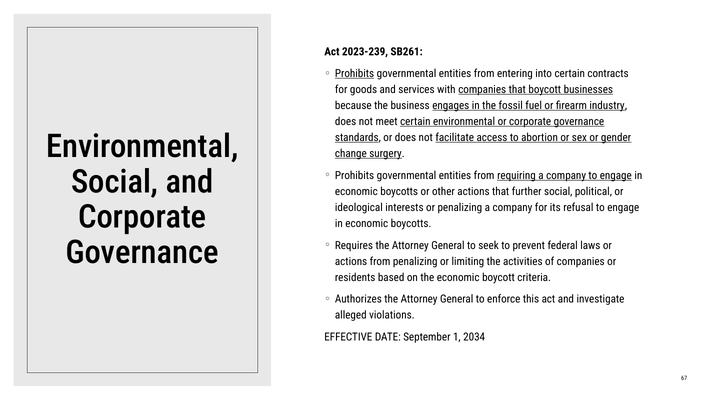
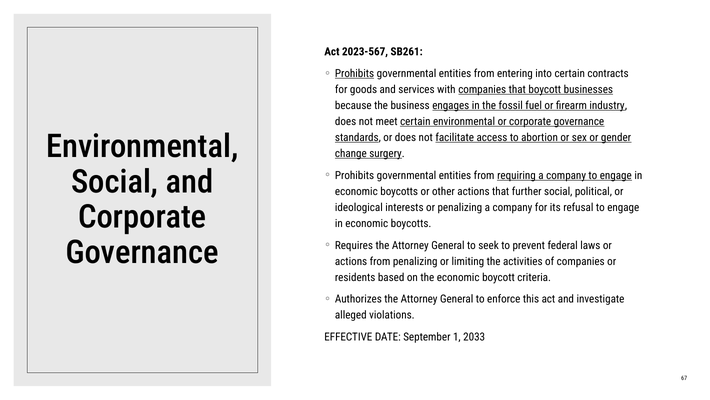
2023-239: 2023-239 -> 2023-567 (365, 52)
2034: 2034 -> 2033 (474, 337)
